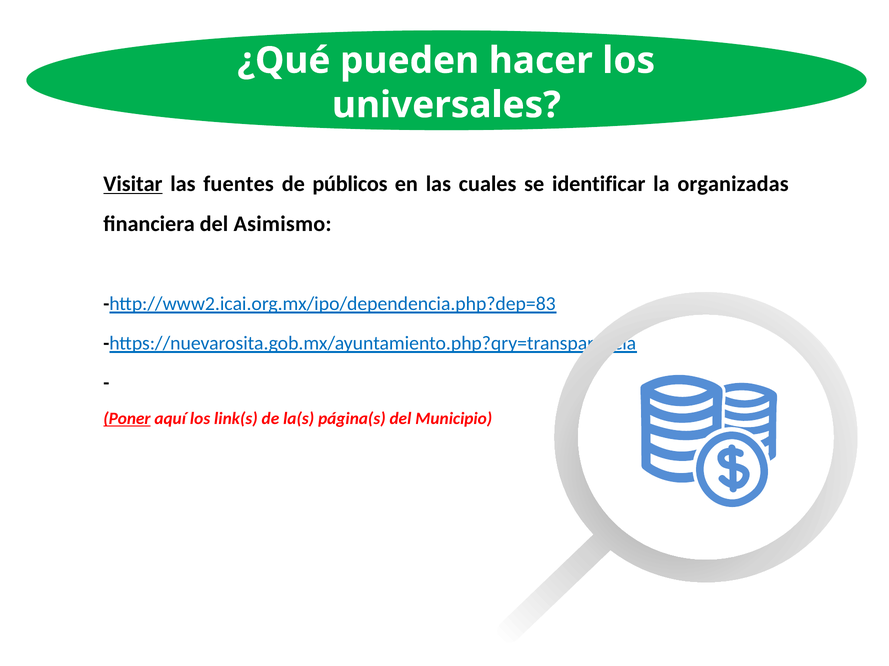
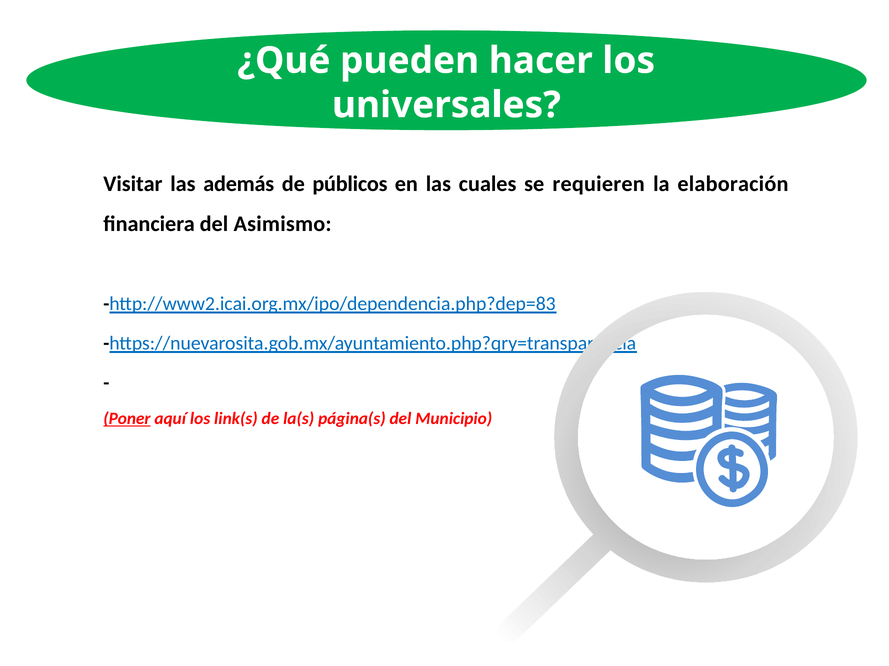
Visitar underline: present -> none (133, 184)
fuentes: fuentes -> además (239, 184)
identificar: identificar -> requieren (599, 184)
organizadas: organizadas -> elaboración (733, 184)
